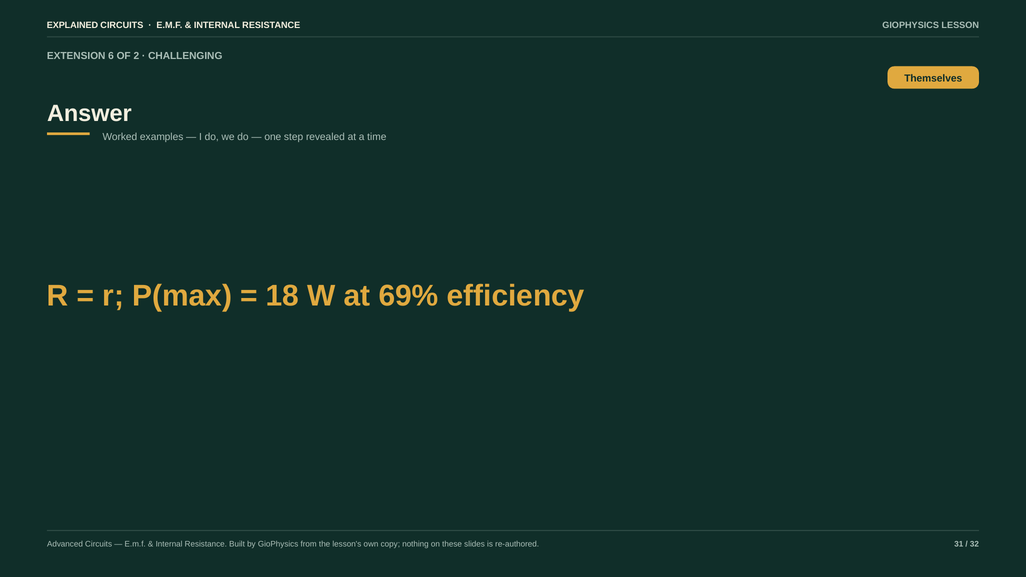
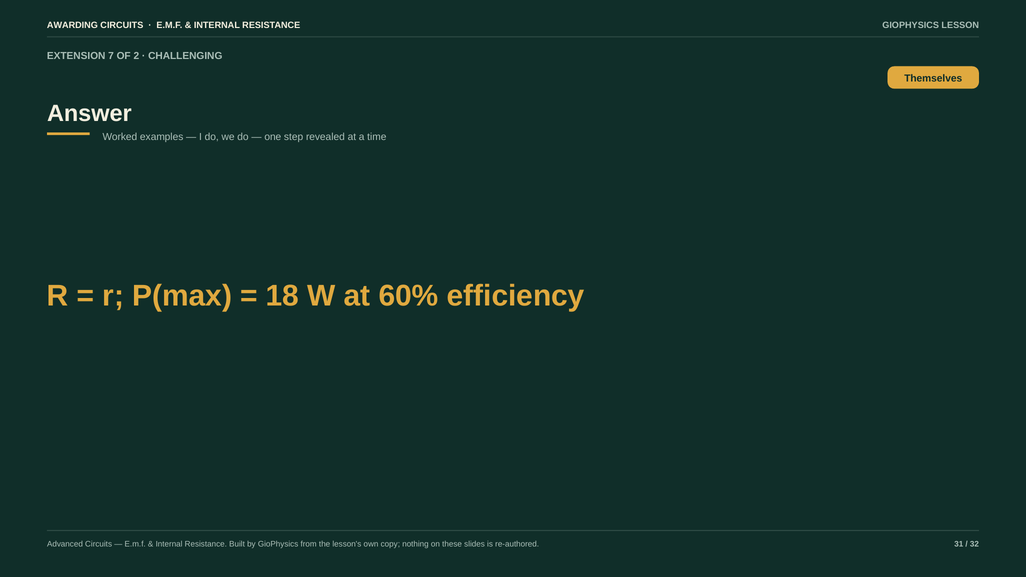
EXPLAINED: EXPLAINED -> AWARDING (72, 25)
6: 6 -> 7 (111, 56)
69%: 69% -> 60% (409, 296)
